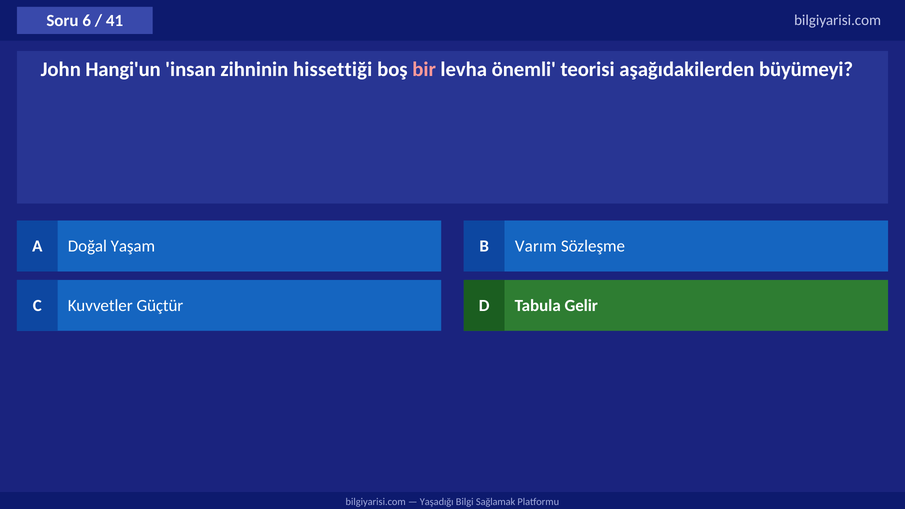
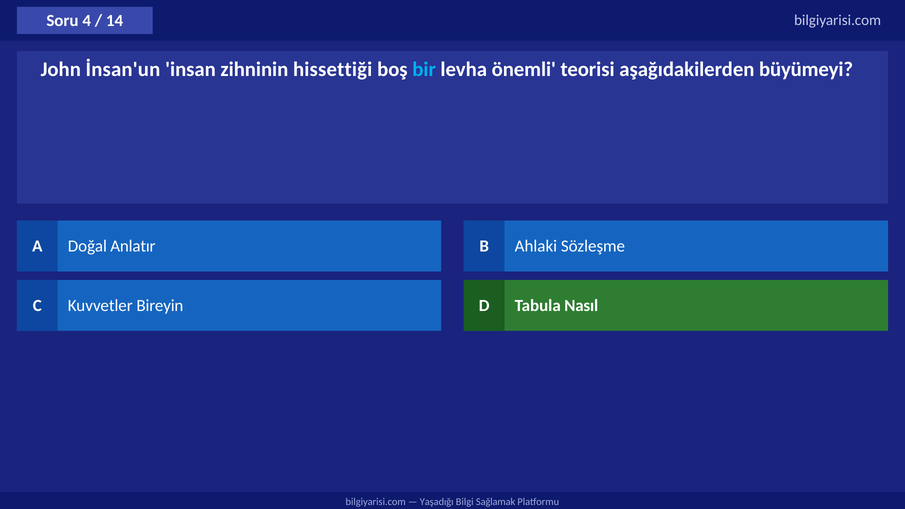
6: 6 -> 4 (87, 21)
41: 41 -> 14 (115, 21)
Hangi'un: Hangi'un -> İnsan'un (123, 70)
bir colour: pink -> light blue (424, 70)
Yaşam: Yaşam -> Anlatır (133, 246)
Varım: Varım -> Ahlaki (536, 246)
Güçtür: Güçtür -> Bireyin (160, 306)
Gelir: Gelir -> Nasıl (581, 306)
